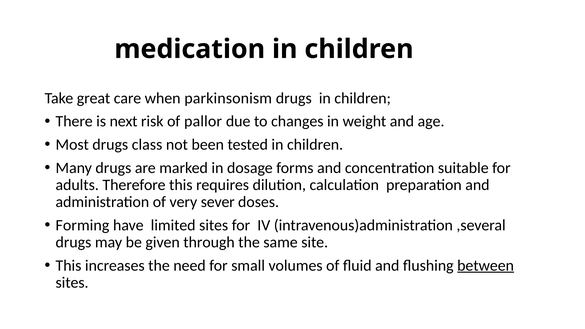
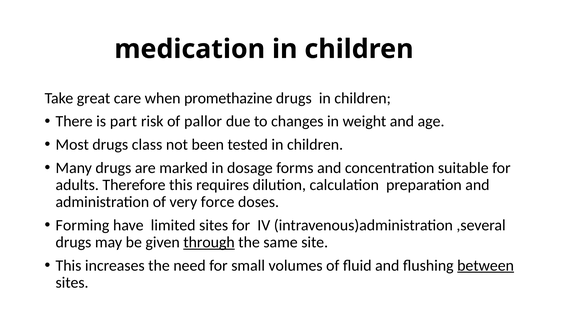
parkinsonism: parkinsonism -> promethazine (228, 98)
next: next -> part (123, 121)
sever: sever -> force (218, 202)
through underline: none -> present (209, 242)
